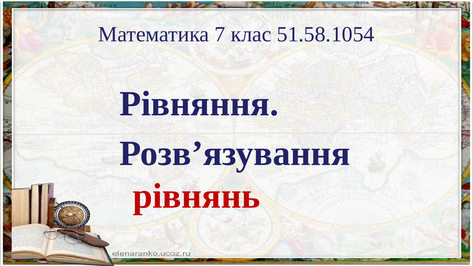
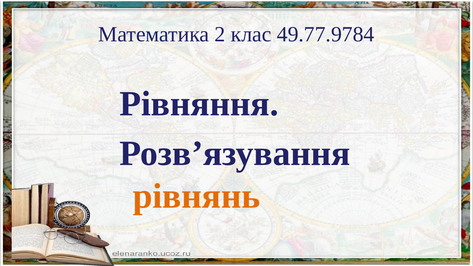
7: 7 -> 2 (220, 34)
51.58.1054: 51.58.1054 -> 49.77.9784 (326, 34)
рівнянь colour: red -> orange (197, 196)
